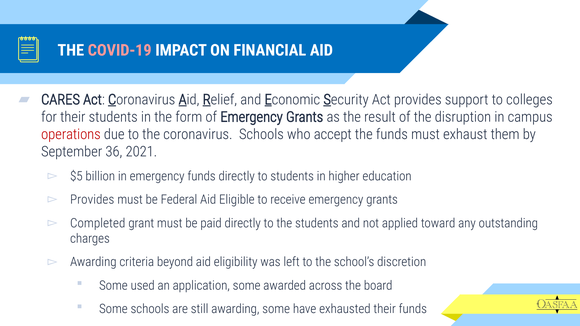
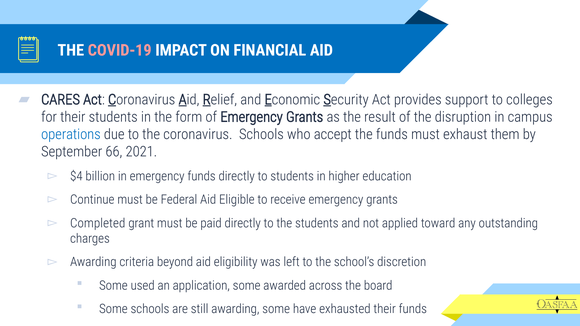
operations colour: red -> blue (71, 134)
36: 36 -> 66 (114, 152)
$5: $5 -> $4 (76, 176)
Provides: Provides -> Continue (92, 200)
